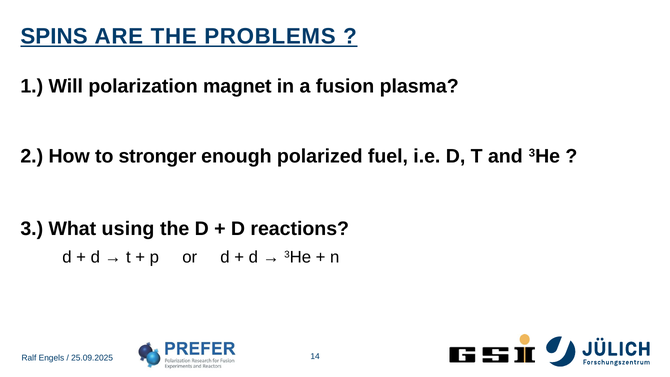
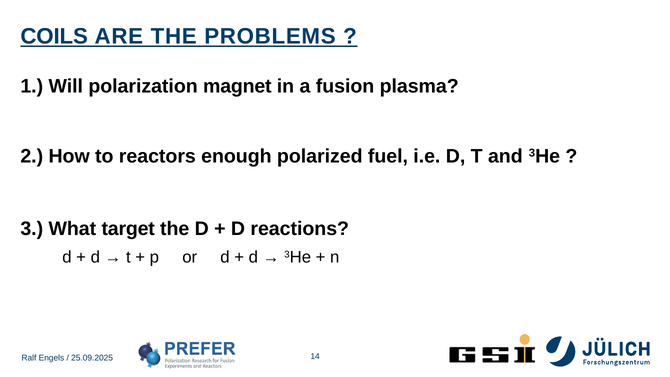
SPINS: SPINS -> COILS (54, 37)
stronger: stronger -> reactors (157, 156)
using: using -> target (128, 228)
